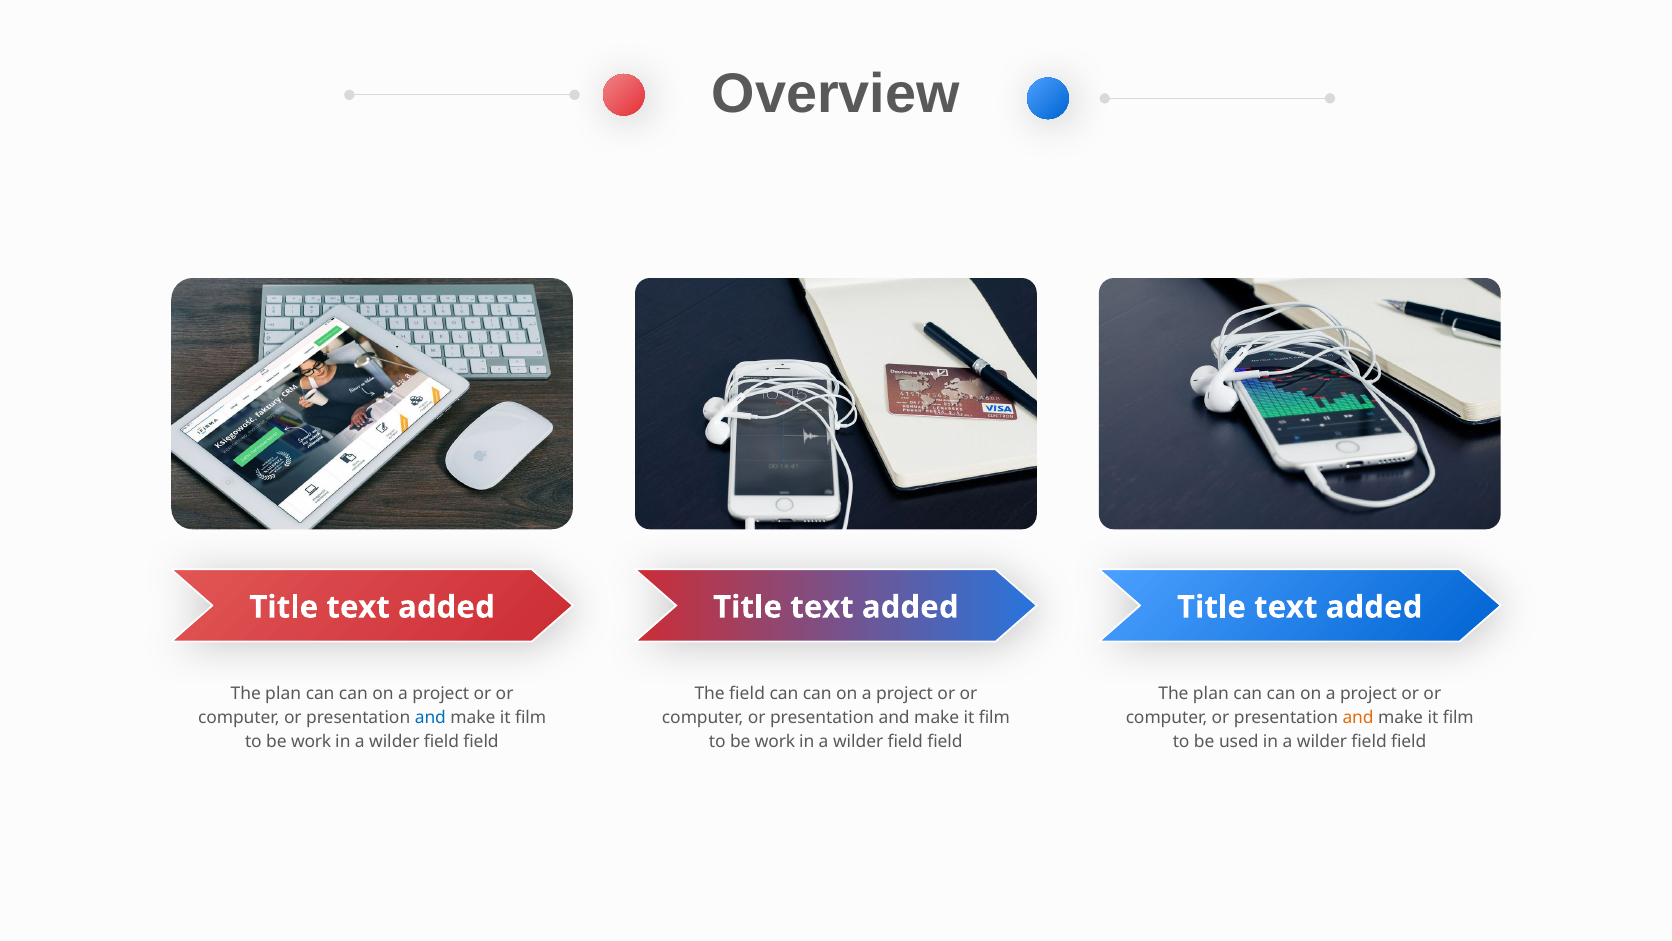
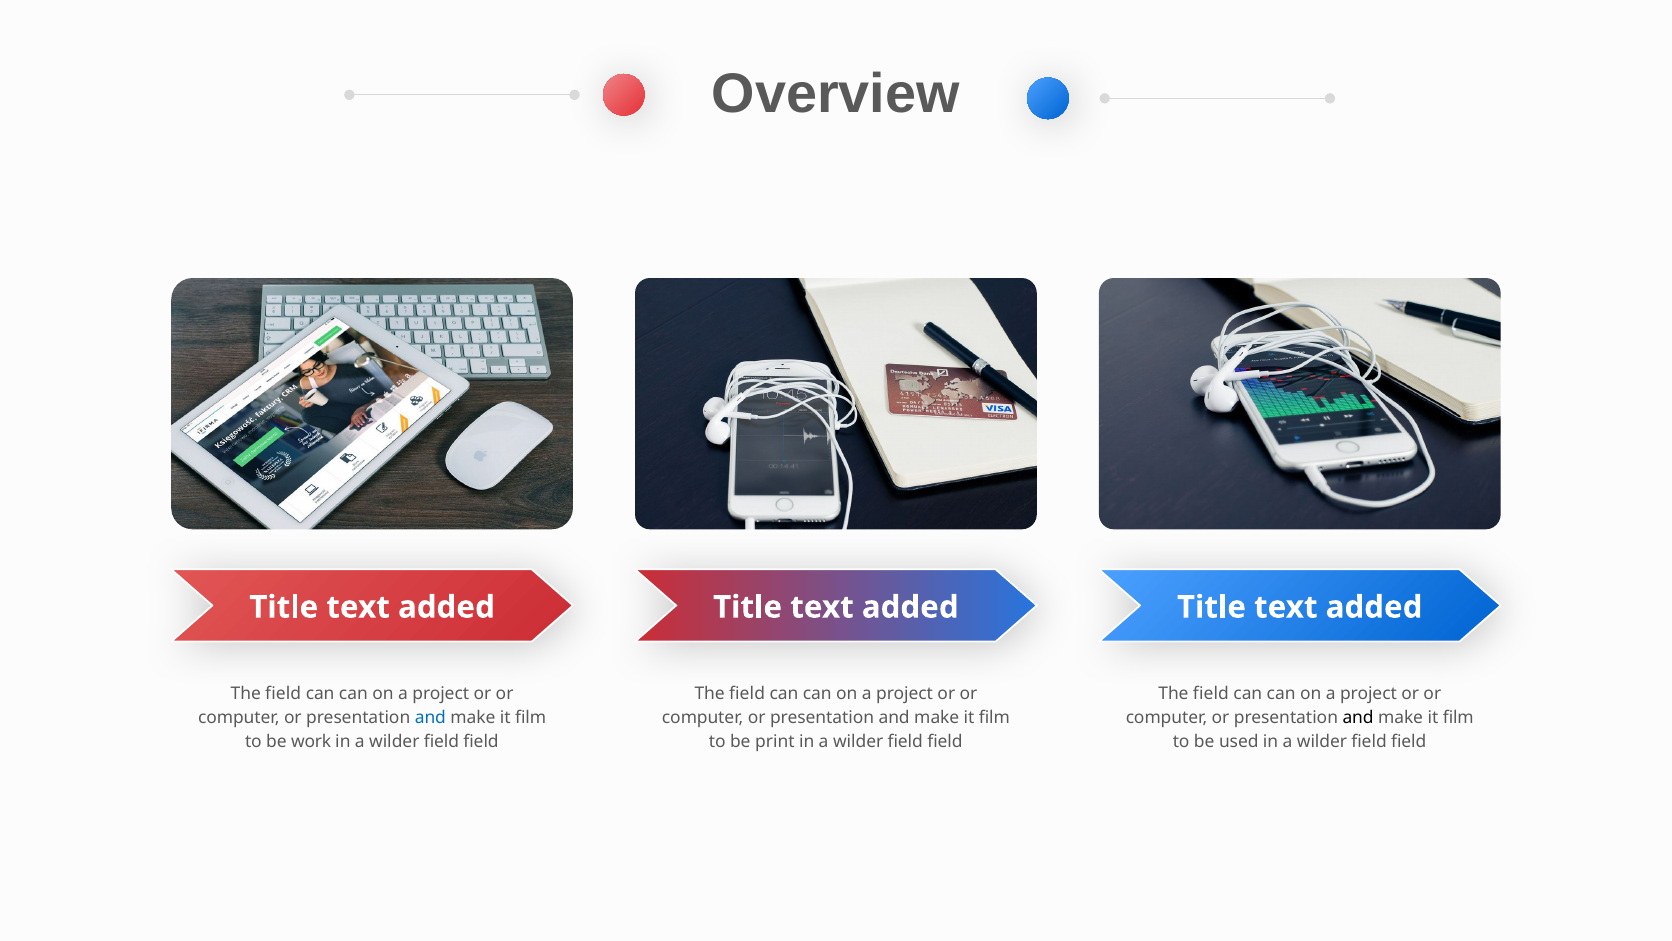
plan: plan -> field (283, 694)
plan: plan -> field (1211, 694)
and colour: orange -> black (1358, 718)
work: work -> print (775, 742)
